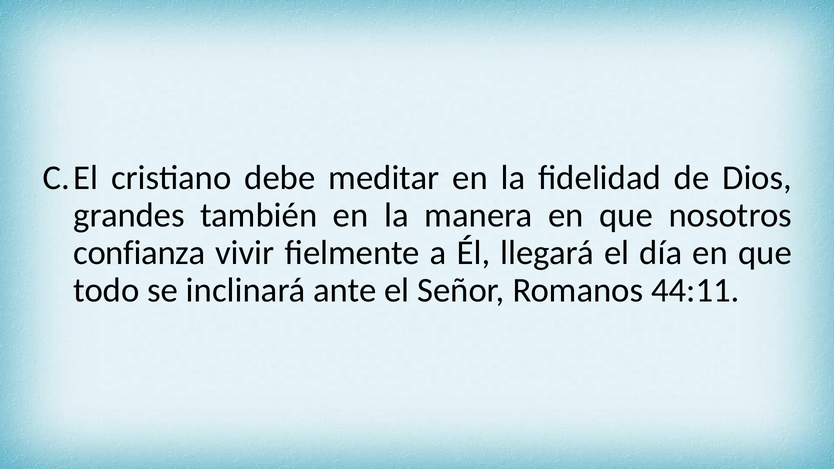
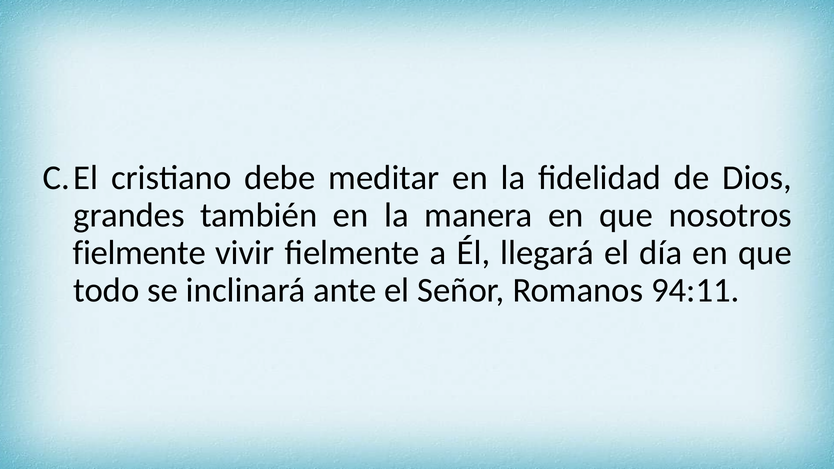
confianza: confianza -> fielmente (139, 253)
44:11: 44:11 -> 94:11 (695, 291)
